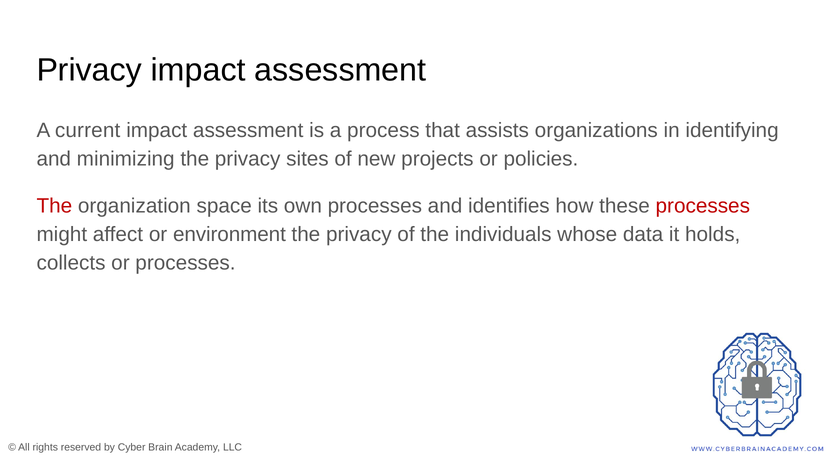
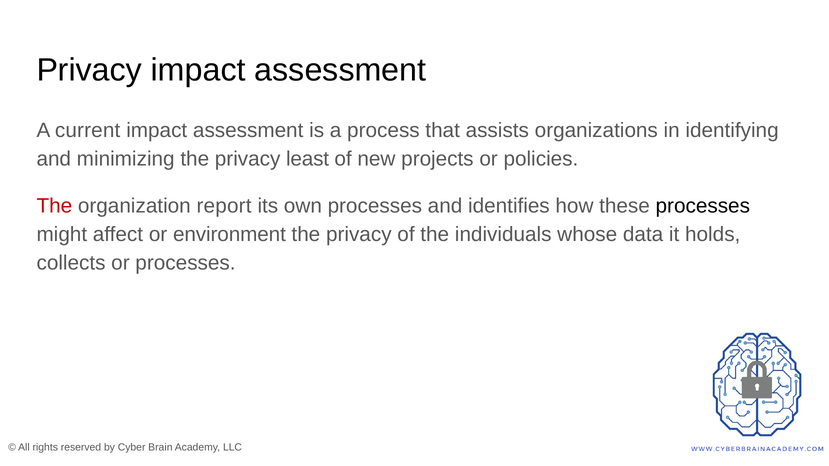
sites: sites -> least (308, 159)
space: space -> report (224, 206)
processes colour: red -> black (703, 206)
